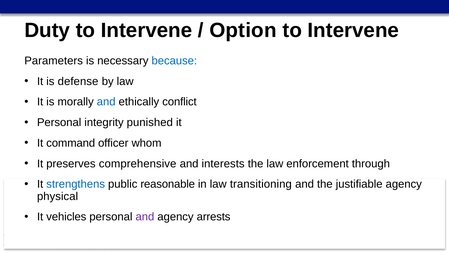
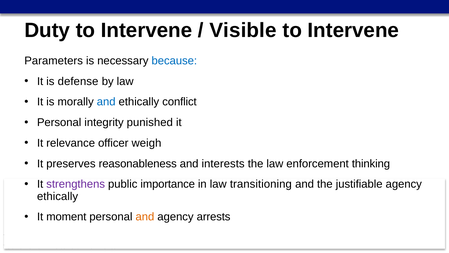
Option: Option -> Visible (243, 30)
command: command -> relevance (71, 143)
whom: whom -> weigh (146, 143)
comprehensive: comprehensive -> reasonableness (138, 163)
through: through -> thinking (371, 163)
strengthens colour: blue -> purple (76, 184)
reasonable: reasonable -> importance (168, 184)
physical: physical -> ethically (58, 196)
vehicles: vehicles -> moment (66, 217)
and colour: purple -> orange (145, 217)
